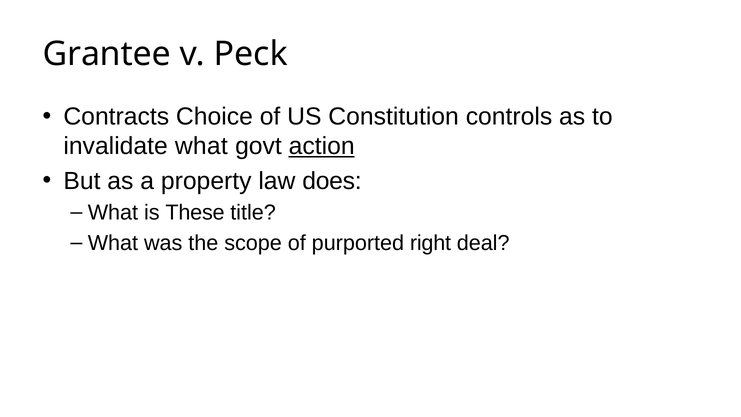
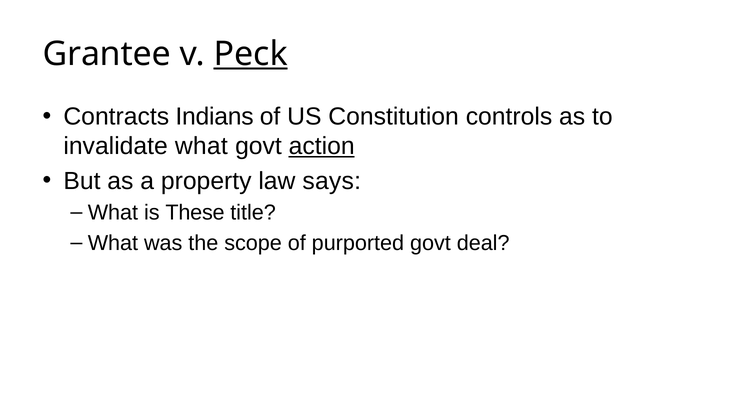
Peck underline: none -> present (251, 54)
Choice: Choice -> Indians (215, 117)
does: does -> says (332, 181)
purported right: right -> govt (430, 243)
